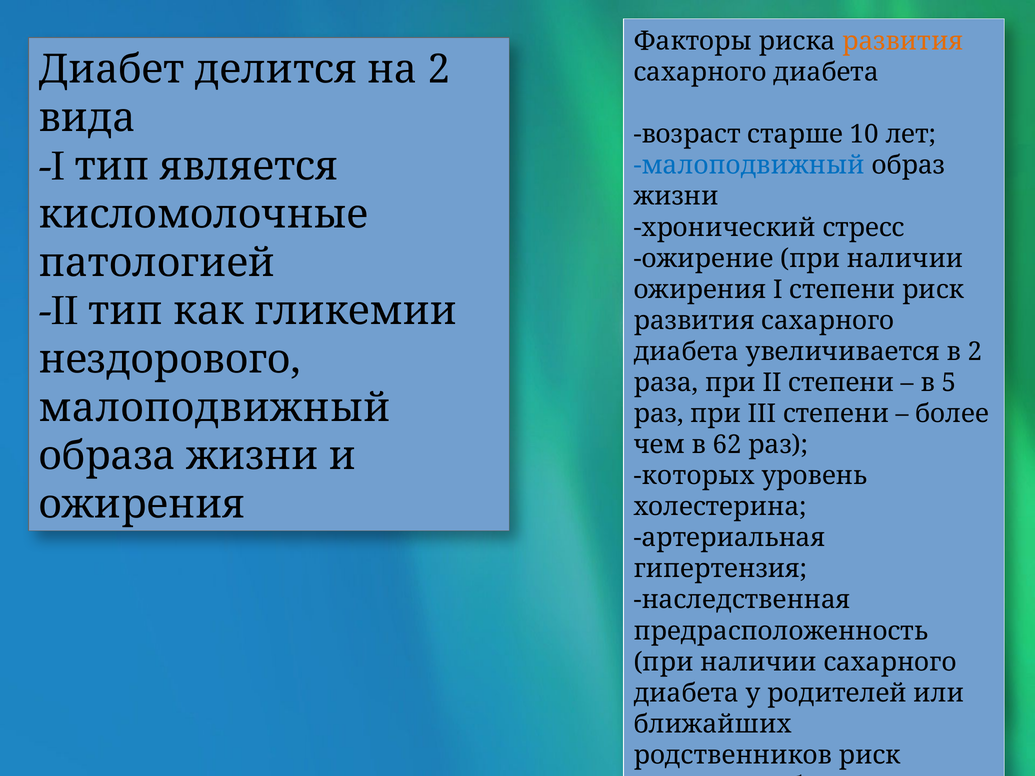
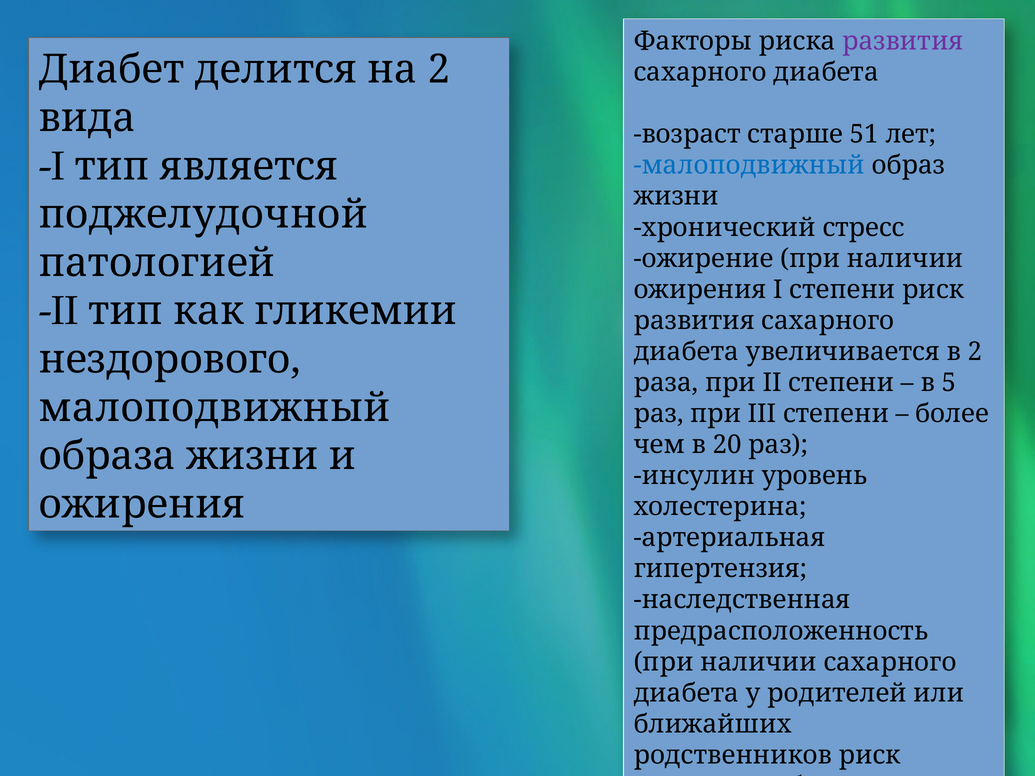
развития colour: orange -> purple (903, 41)
10: 10 -> 51 (864, 134)
кисломолочные: кисломолочные -> поджелудочной (203, 215)
62: 62 -> 20 (727, 445)
которых: которых -> инсулин (694, 476)
